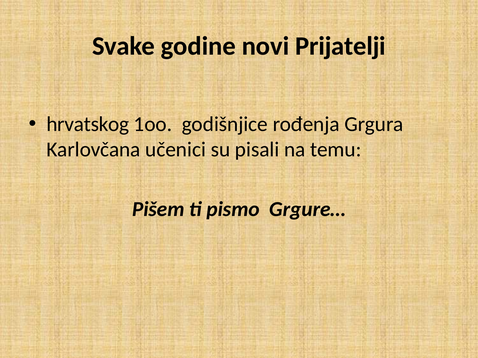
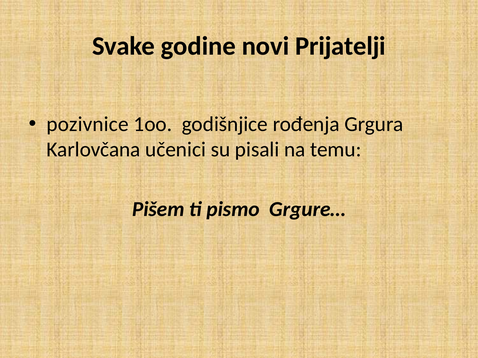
hrvatskog: hrvatskog -> pozivnice (88, 124)
